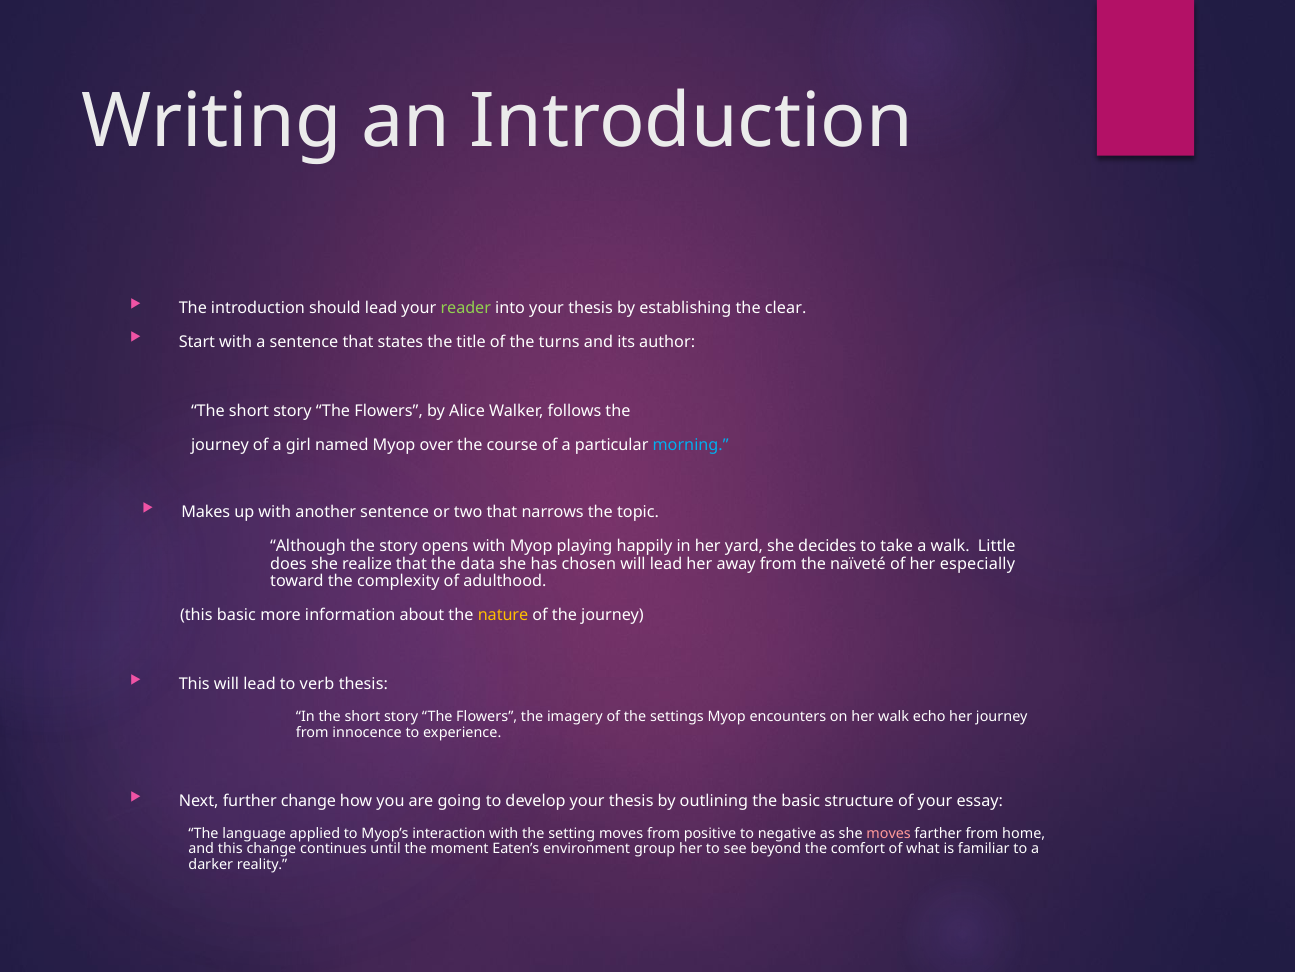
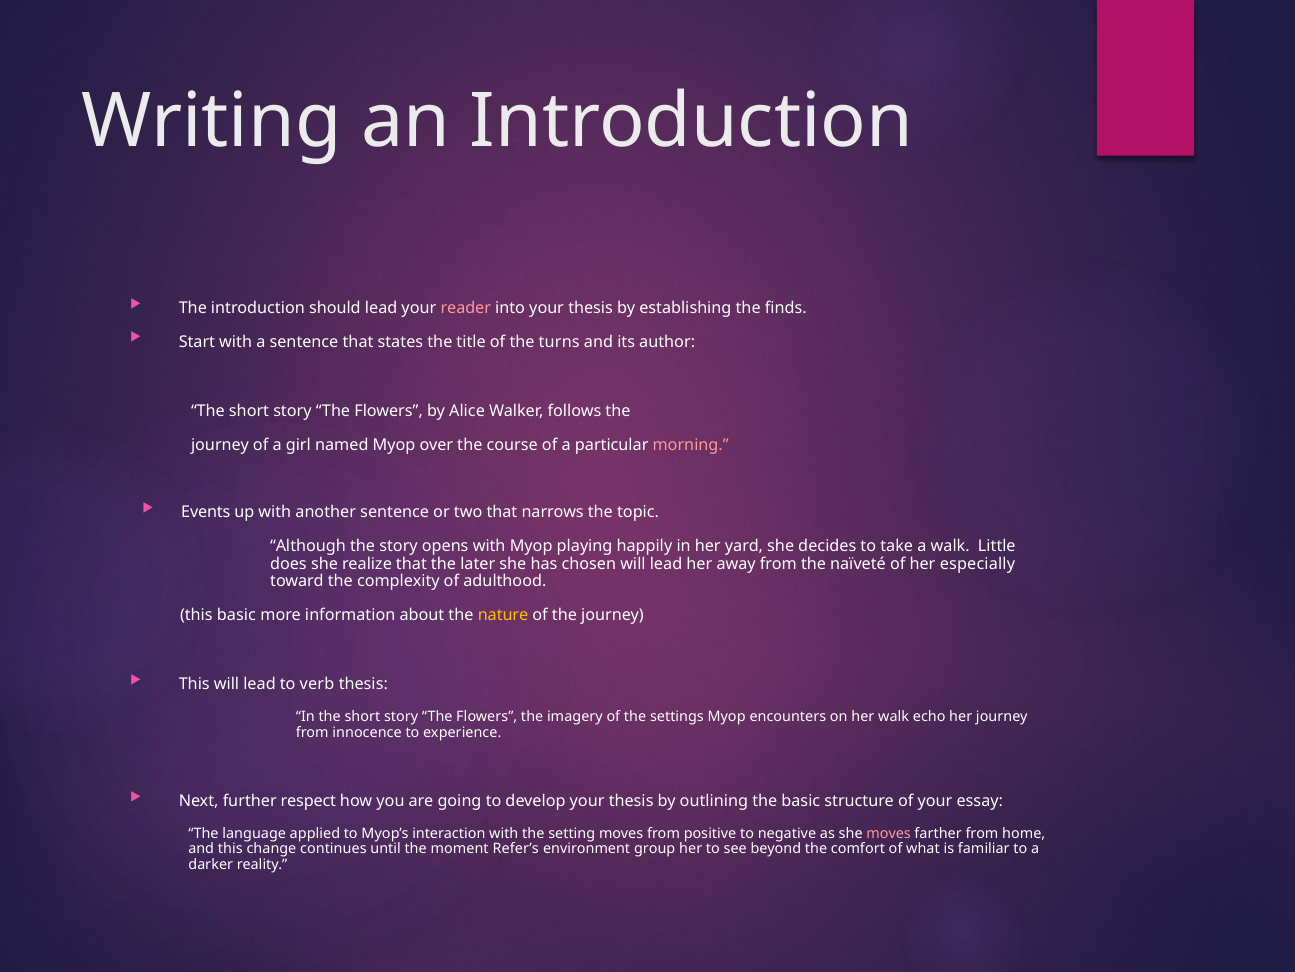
reader colour: light green -> pink (466, 308)
clear: clear -> finds (786, 308)
morning colour: light blue -> pink (691, 445)
Makes: Makes -> Events (206, 512)
data: data -> later (478, 563)
further change: change -> respect (308, 801)
Eaten’s: Eaten’s -> Refer’s (516, 849)
